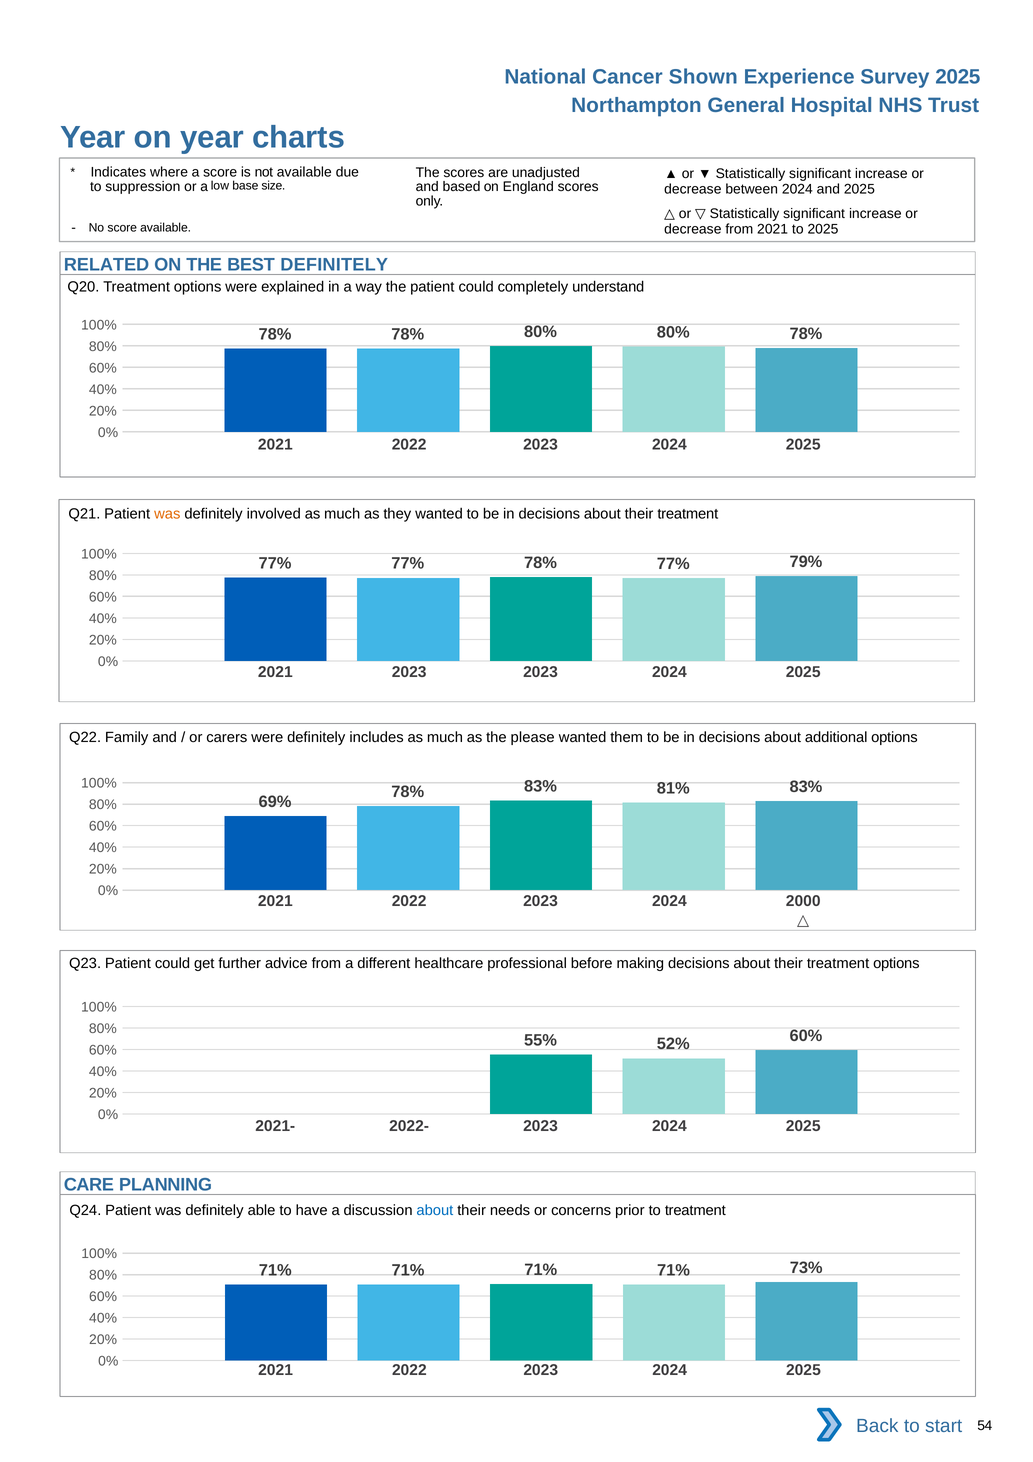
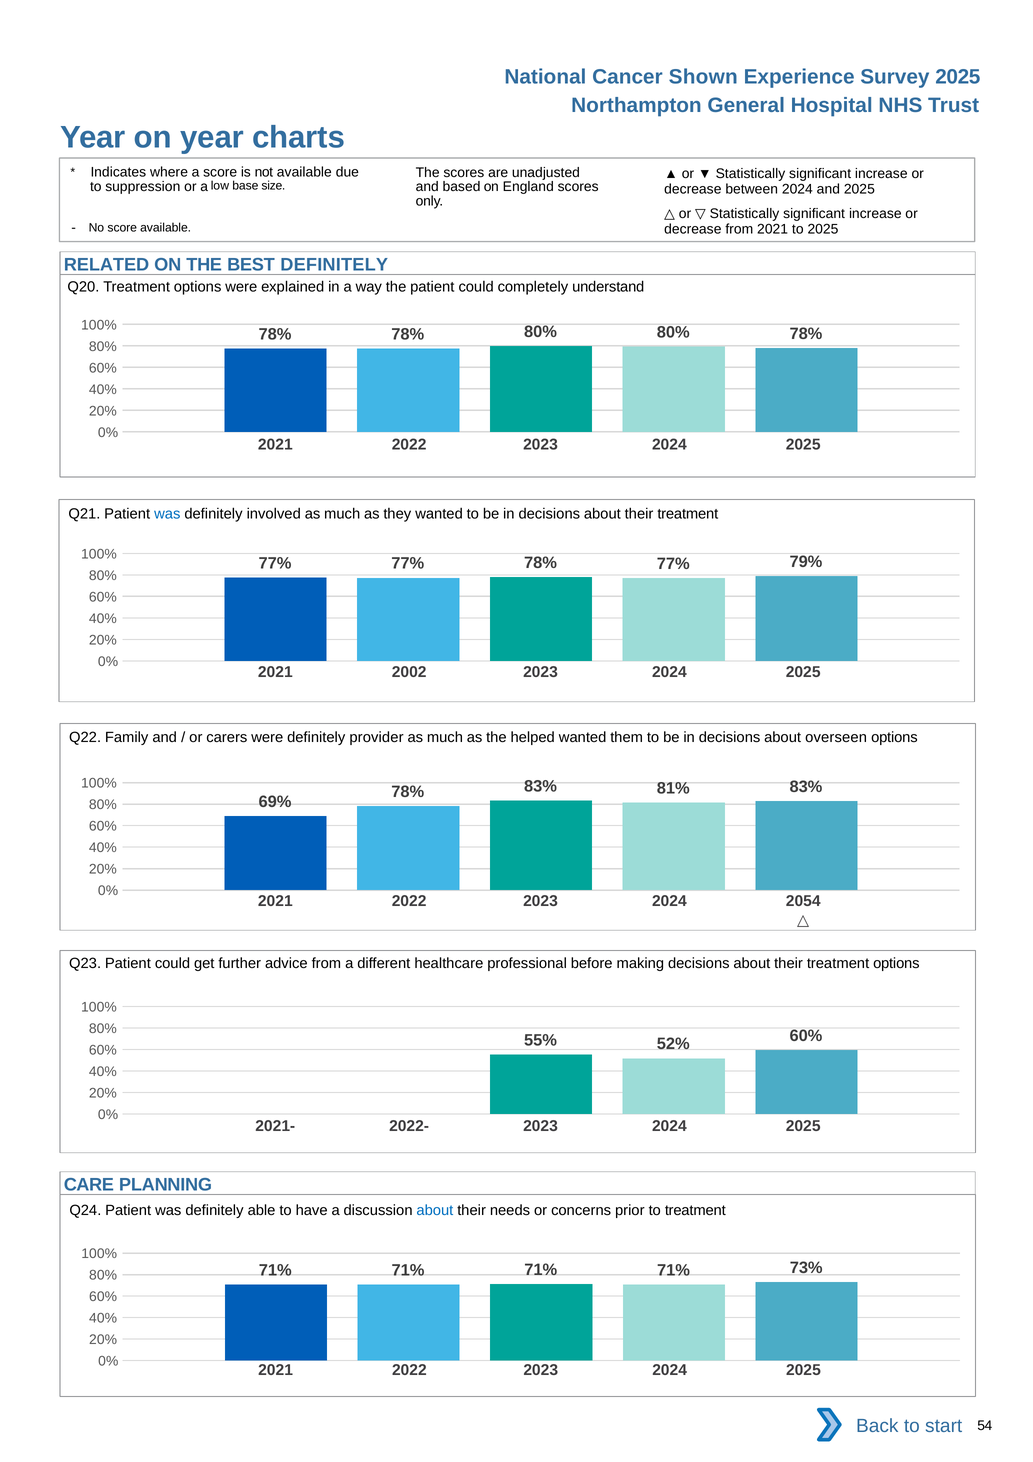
was colour: orange -> blue (167, 514)
2021 2023: 2023 -> 2002 (409, 672)
includes: includes -> provider (376, 737)
please: please -> helped (533, 737)
additional: additional -> overseen (836, 737)
2000: 2000 -> 2054 (803, 901)
